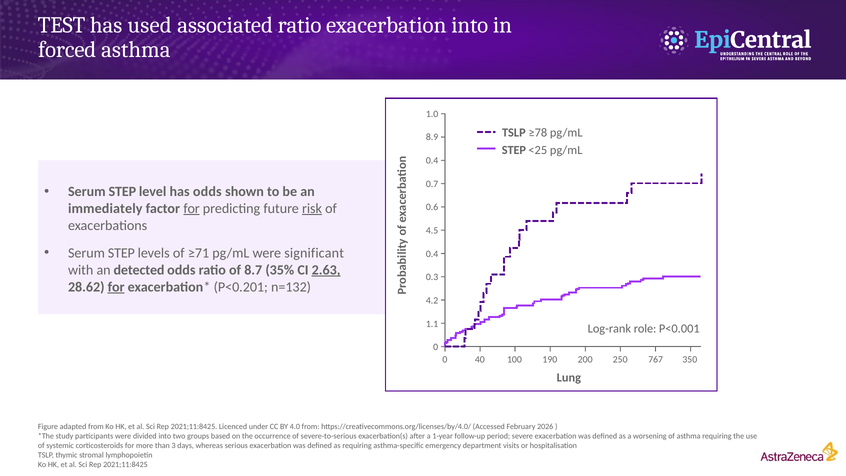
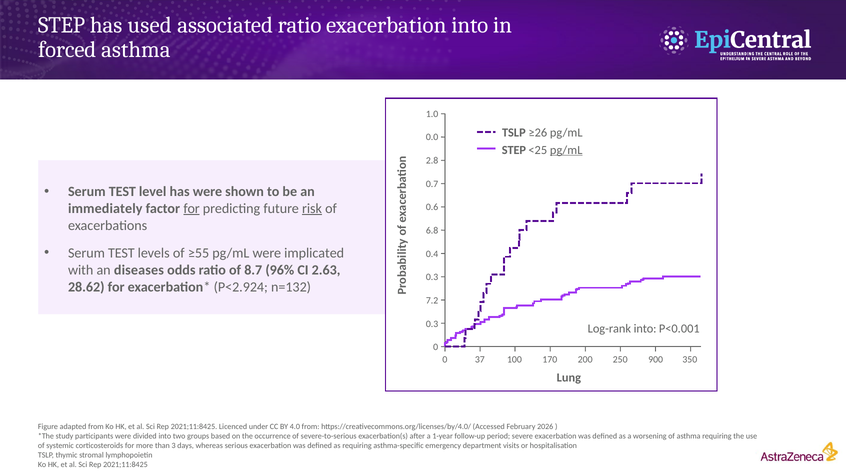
TEST: TEST -> STEP (62, 25)
≥78: ≥78 -> ≥26 (538, 133)
8.9: 8.9 -> 0.0 (432, 137)
pg/mL underline: none -> present (566, 150)
0.4: 0.4 -> 2.8 (432, 160)
STEP: STEP -> TEST (122, 192)
has odds: odds -> were (207, 192)
4.5: 4.5 -> 6.8 (432, 230)
STEP: STEP -> TEST (121, 253)
≥71: ≥71 -> ≥55 (199, 253)
significant: significant -> implicated (314, 253)
detected: detected -> diseases (139, 270)
35%: 35% -> 96% (280, 270)
2.63 underline: present -> none (326, 270)
for underline: present -> none (116, 287)
P<0.201: P<0.201 -> P<2.924 (241, 287)
4.2: 4.2 -> 7.2 (432, 300)
1.1: 1.1 -> 0.3 (432, 324)
Log-rank role: role -> into (645, 329)
40: 40 -> 37 (480, 359)
190: 190 -> 170 (550, 359)
767: 767 -> 900 (656, 359)
